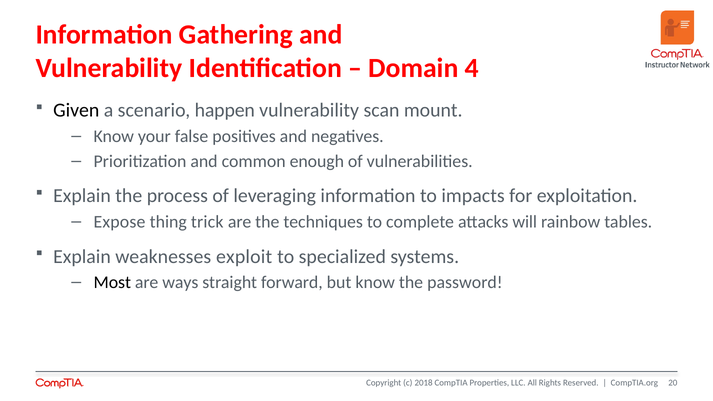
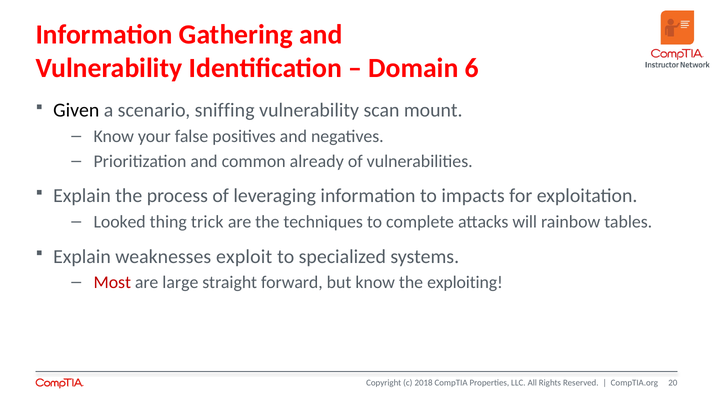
4: 4 -> 6 (472, 68)
happen: happen -> sniffing (225, 110)
enough: enough -> already (317, 161)
Expose: Expose -> Looked (120, 222)
Most colour: black -> red (112, 283)
ways: ways -> large (180, 283)
password: password -> exploiting (465, 283)
